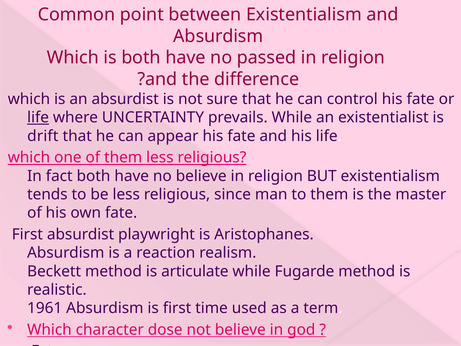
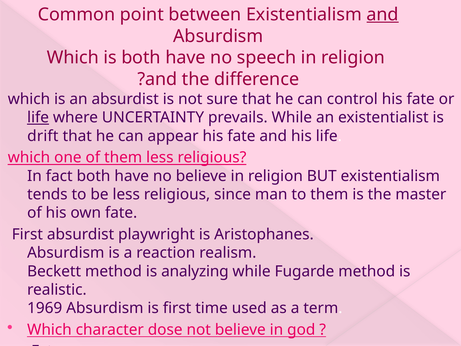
and underline: none -> present (383, 15)
passed: passed -> speech (267, 58)
articulate: articulate -> analyzing (195, 271)
1961: 1961 -> 1969 (45, 308)
